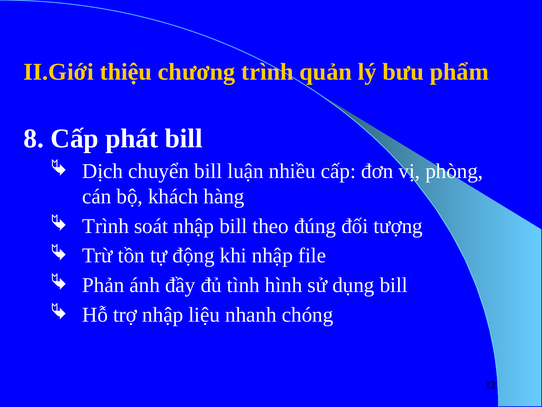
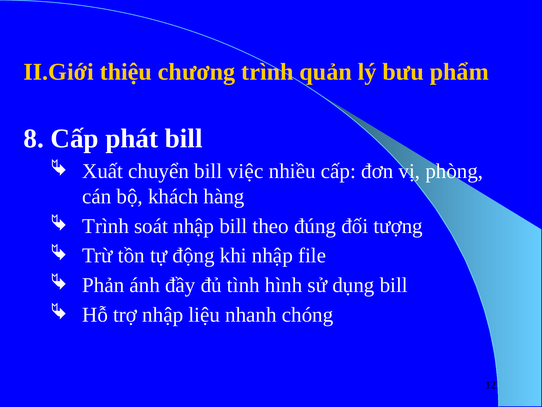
Dịch: Dịch -> Xuất (103, 171)
luận: luận -> việc (246, 171)
